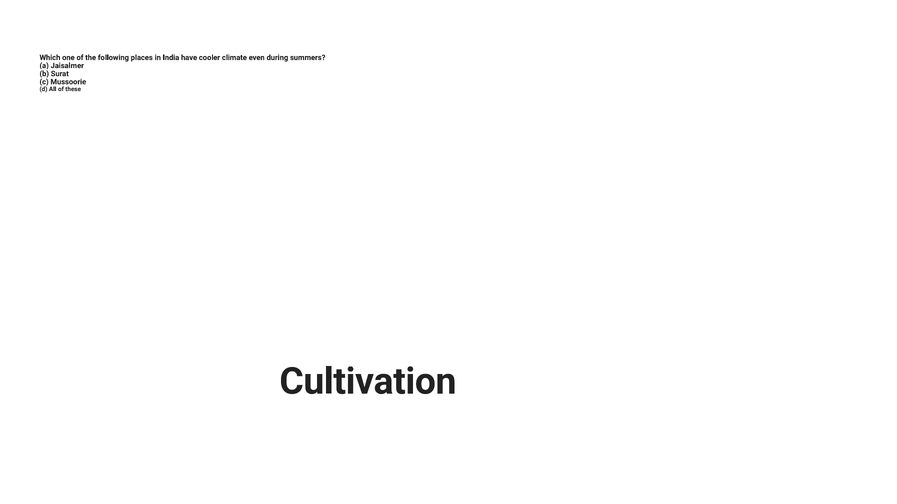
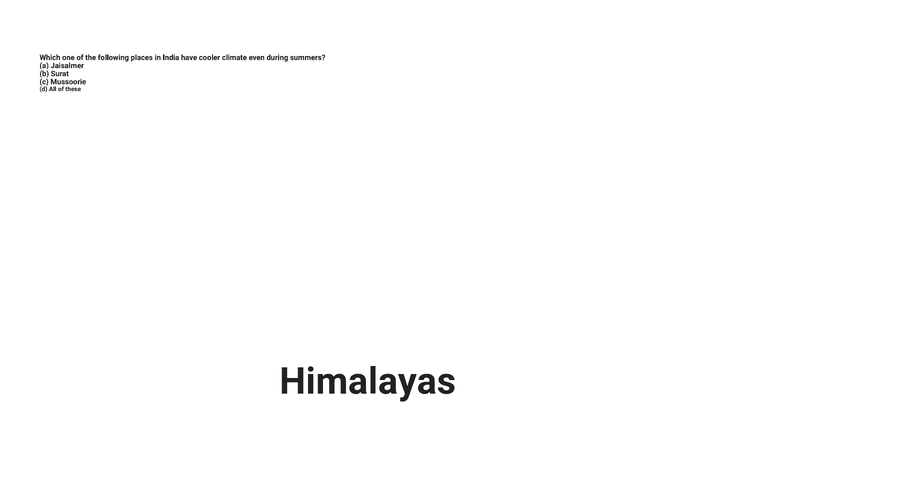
Cultivation: Cultivation -> Himalayas (368, 382)
